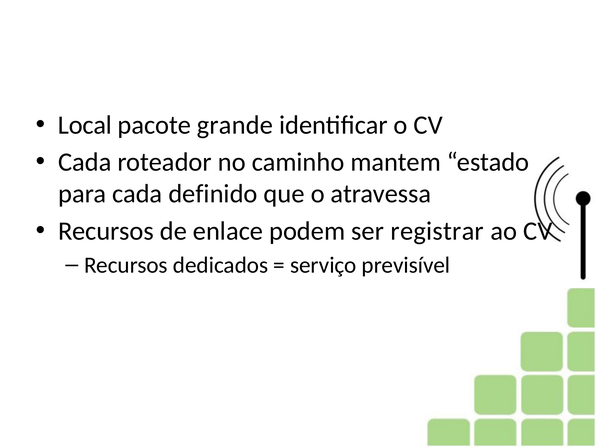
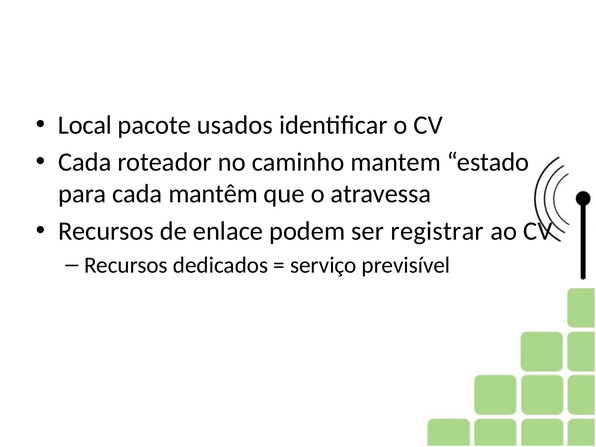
grande: grande -> usados (235, 125)
definido: definido -> mantêm (213, 194)
